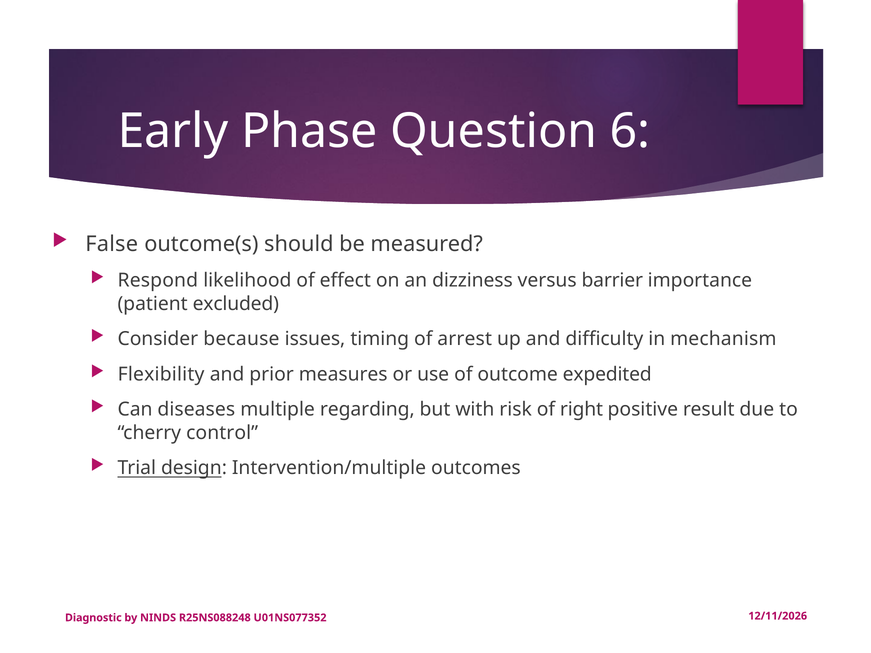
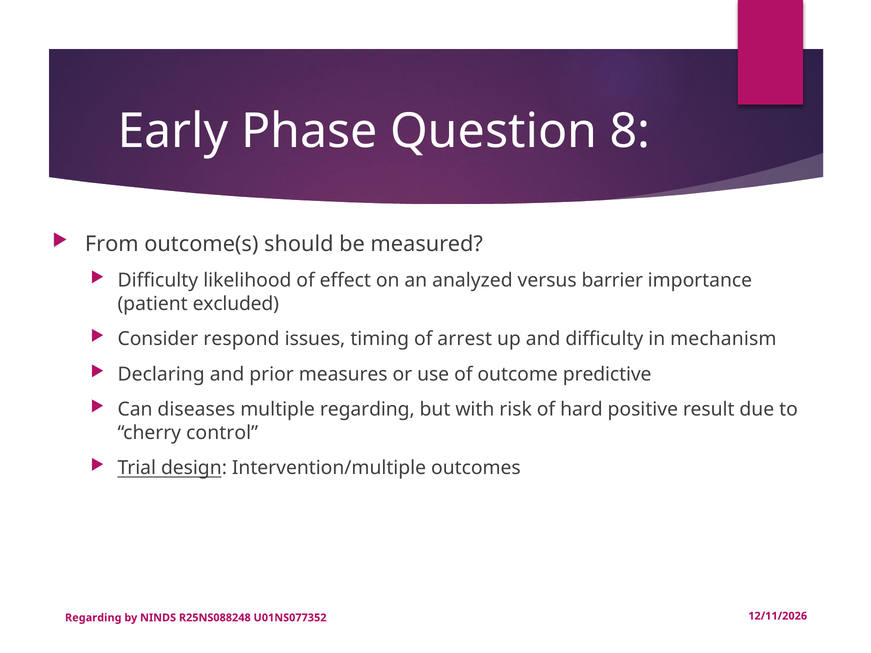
6: 6 -> 8 (630, 132)
False: False -> From (112, 244)
Respond: Respond -> Difficulty (158, 281)
dizziness: dizziness -> analyzed (472, 281)
because: because -> respond (241, 339)
Flexibility: Flexibility -> Declaring (161, 374)
expedited: expedited -> predictive (607, 374)
right: right -> hard (581, 410)
Diagnostic: Diagnostic -> Regarding (93, 618)
